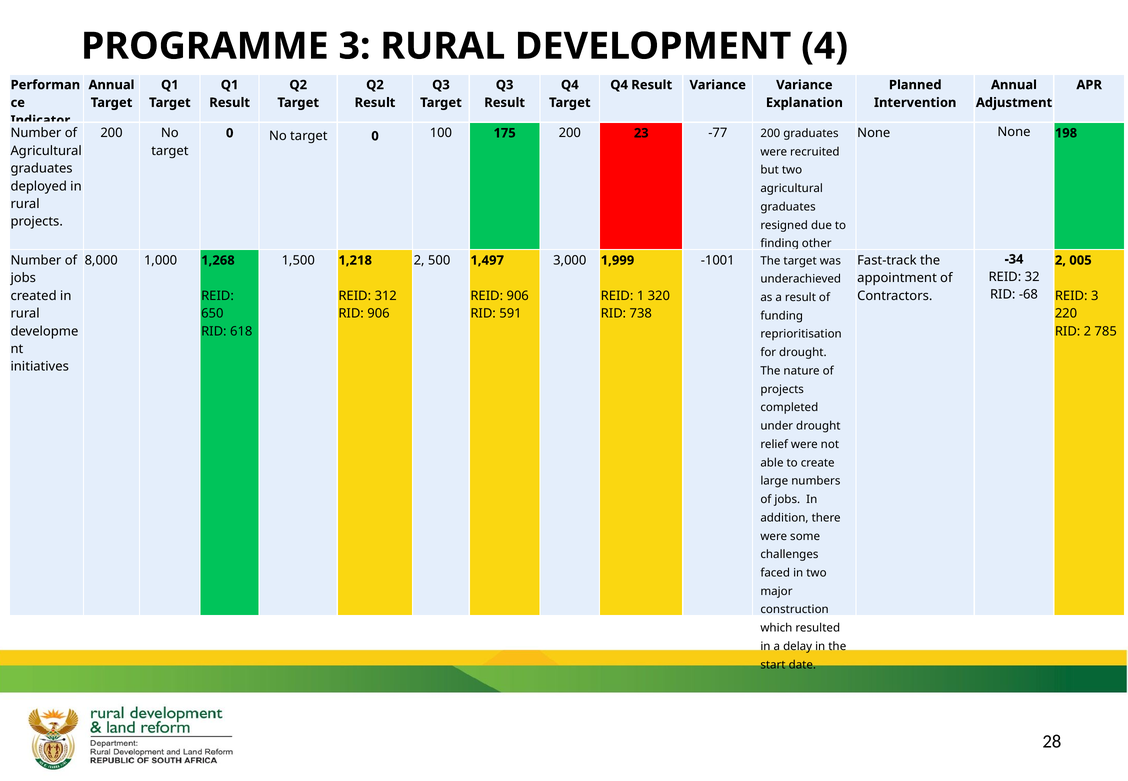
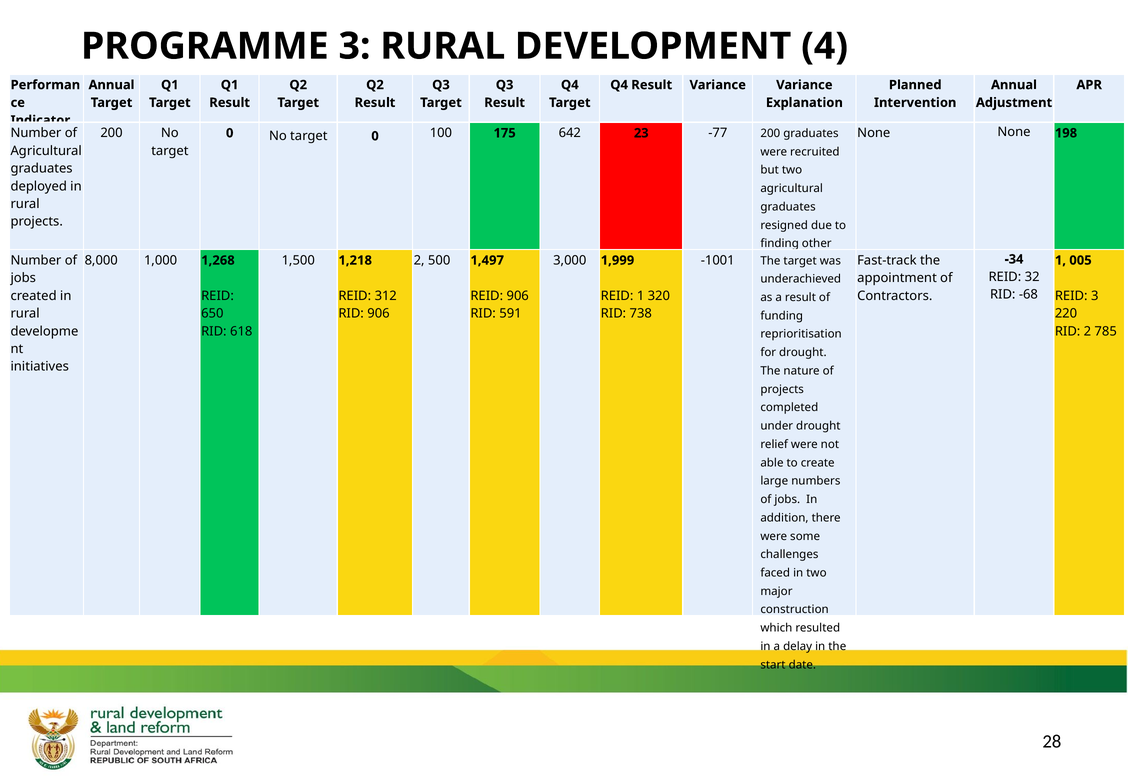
175 200: 200 -> 642 (570, 133)
2: 2 -> 1 (1060, 260)
